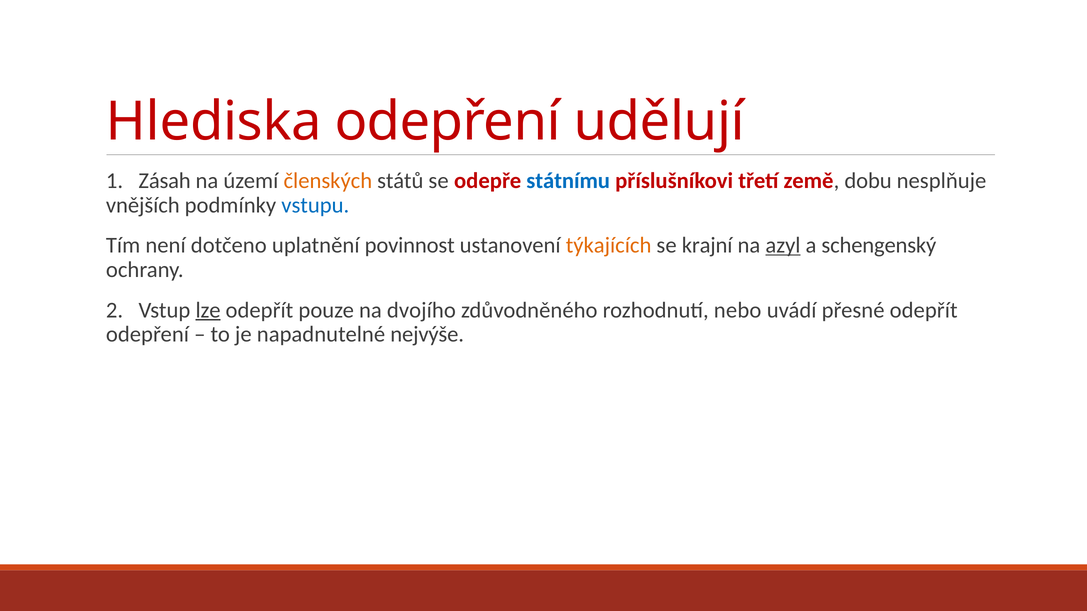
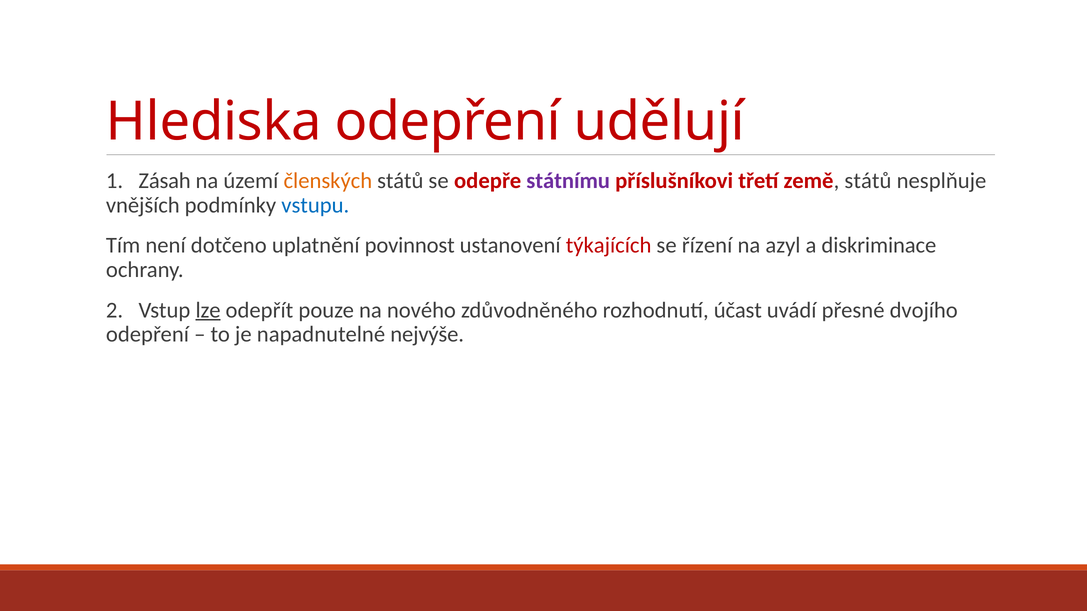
státnímu colour: blue -> purple (568, 181)
země dobu: dobu -> států (868, 181)
týkajících colour: orange -> red (609, 246)
krajní: krajní -> řízení (707, 246)
azyl underline: present -> none (783, 246)
schengenský: schengenský -> diskriminace (879, 246)
dvojího: dvojího -> nového (421, 310)
nebo: nebo -> účast (738, 310)
přesné odepřít: odepřít -> dvojího (924, 310)
